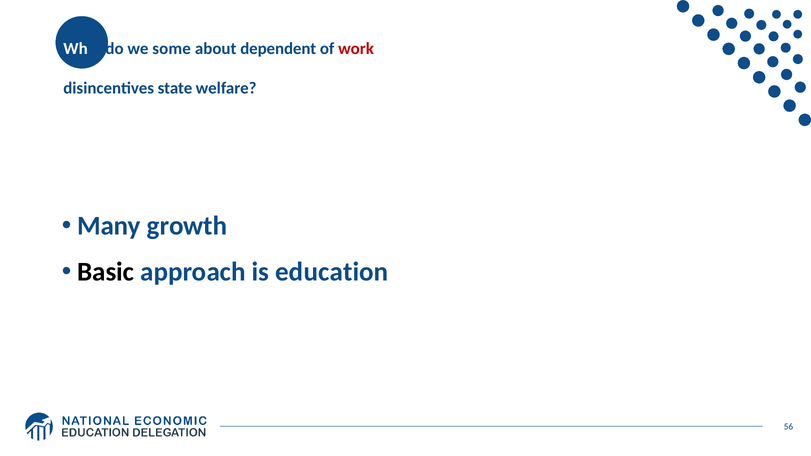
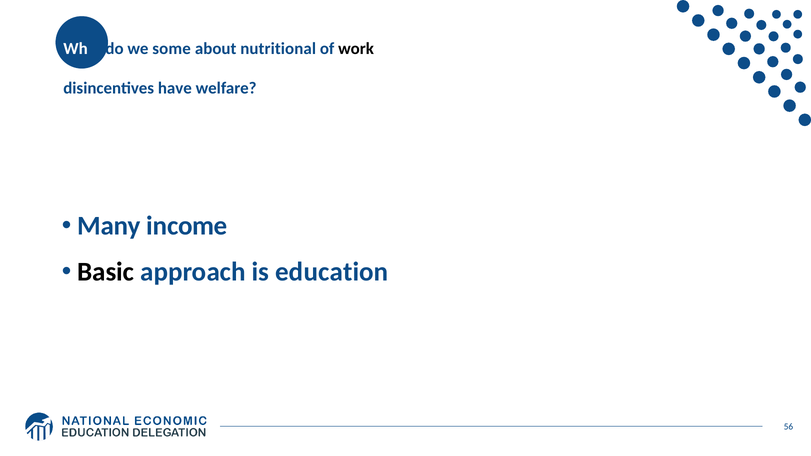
dependent: dependent -> nutritional (278, 49)
work colour: red -> black (356, 49)
state: state -> have (175, 88)
growth: growth -> income (187, 226)
